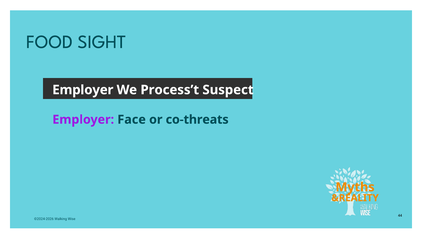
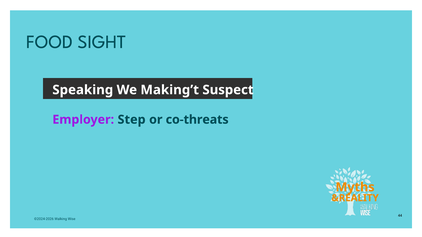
Employer: Employer -> Speaking (83, 90)
Process’t: Process’t -> Making’t (170, 90)
Face: Face -> Step (132, 120)
